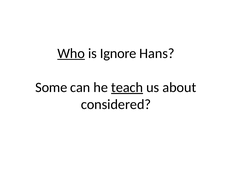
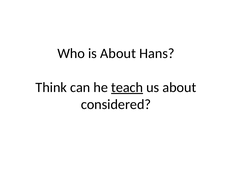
Who underline: present -> none (71, 53)
is Ignore: Ignore -> About (118, 53)
Some: Some -> Think (51, 87)
